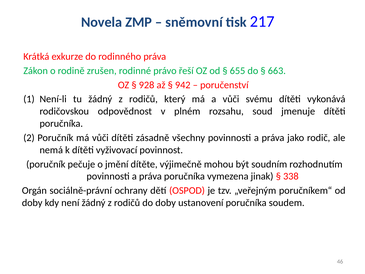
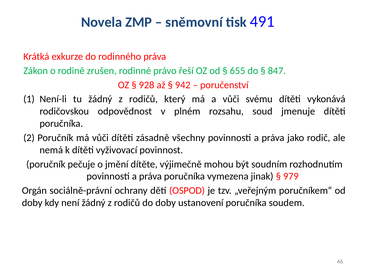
217: 217 -> 491 (262, 21)
663: 663 -> 847 (277, 71)
338: 338 -> 979 (291, 176)
